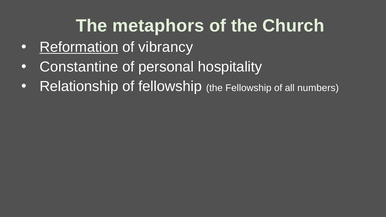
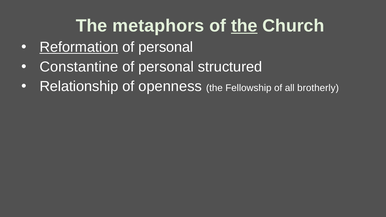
the underline: none -> present (244, 26)
vibrancy: vibrancy -> personal (166, 47)
hospitality: hospitality -> structured (230, 67)
of fellowship: fellowship -> openness (170, 86)
numbers: numbers -> brotherly (318, 88)
